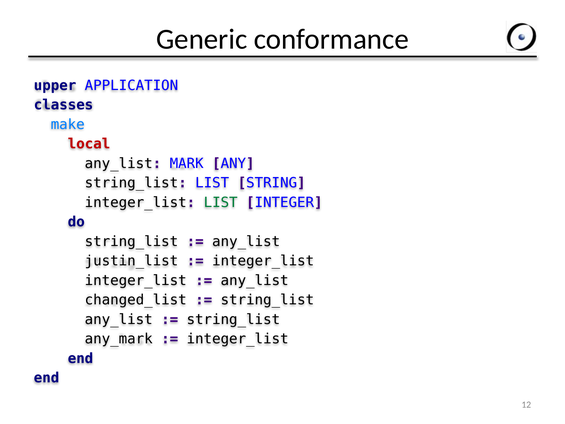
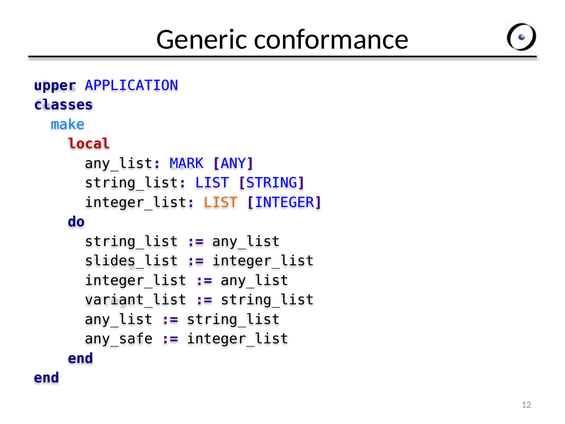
LIST colour: green -> orange (221, 202)
justin_list: justin_list -> slides_list (131, 261)
changed_list: changed_list -> variant_list (136, 300)
any_mark: any_mark -> any_safe (119, 339)
